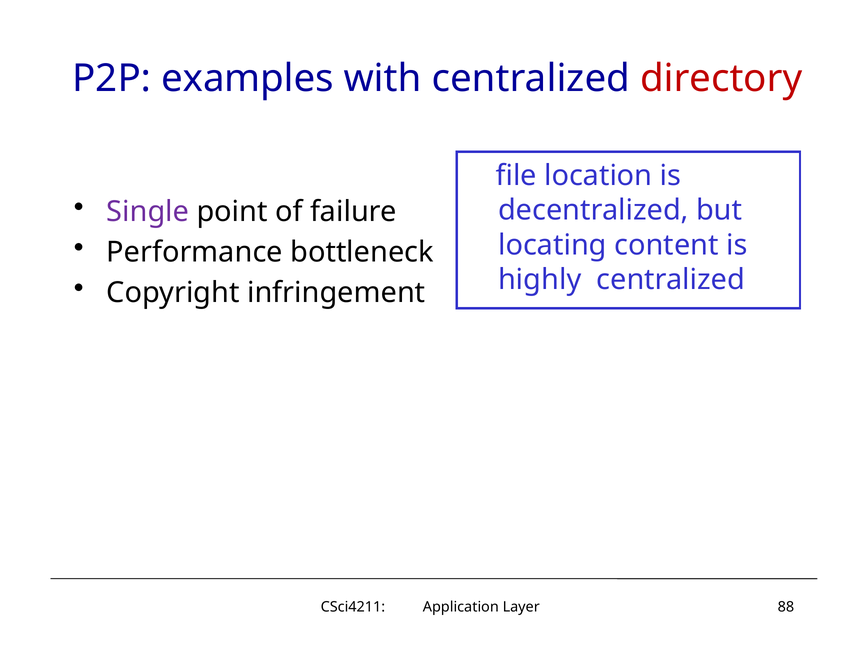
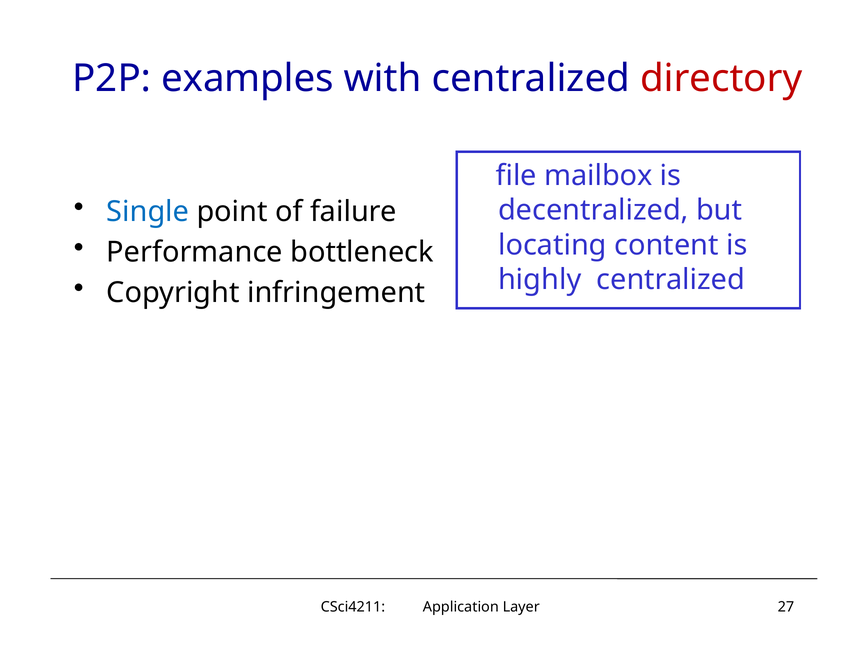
location: location -> mailbox (598, 176)
Single colour: purple -> blue (148, 212)
88: 88 -> 27 (786, 607)
